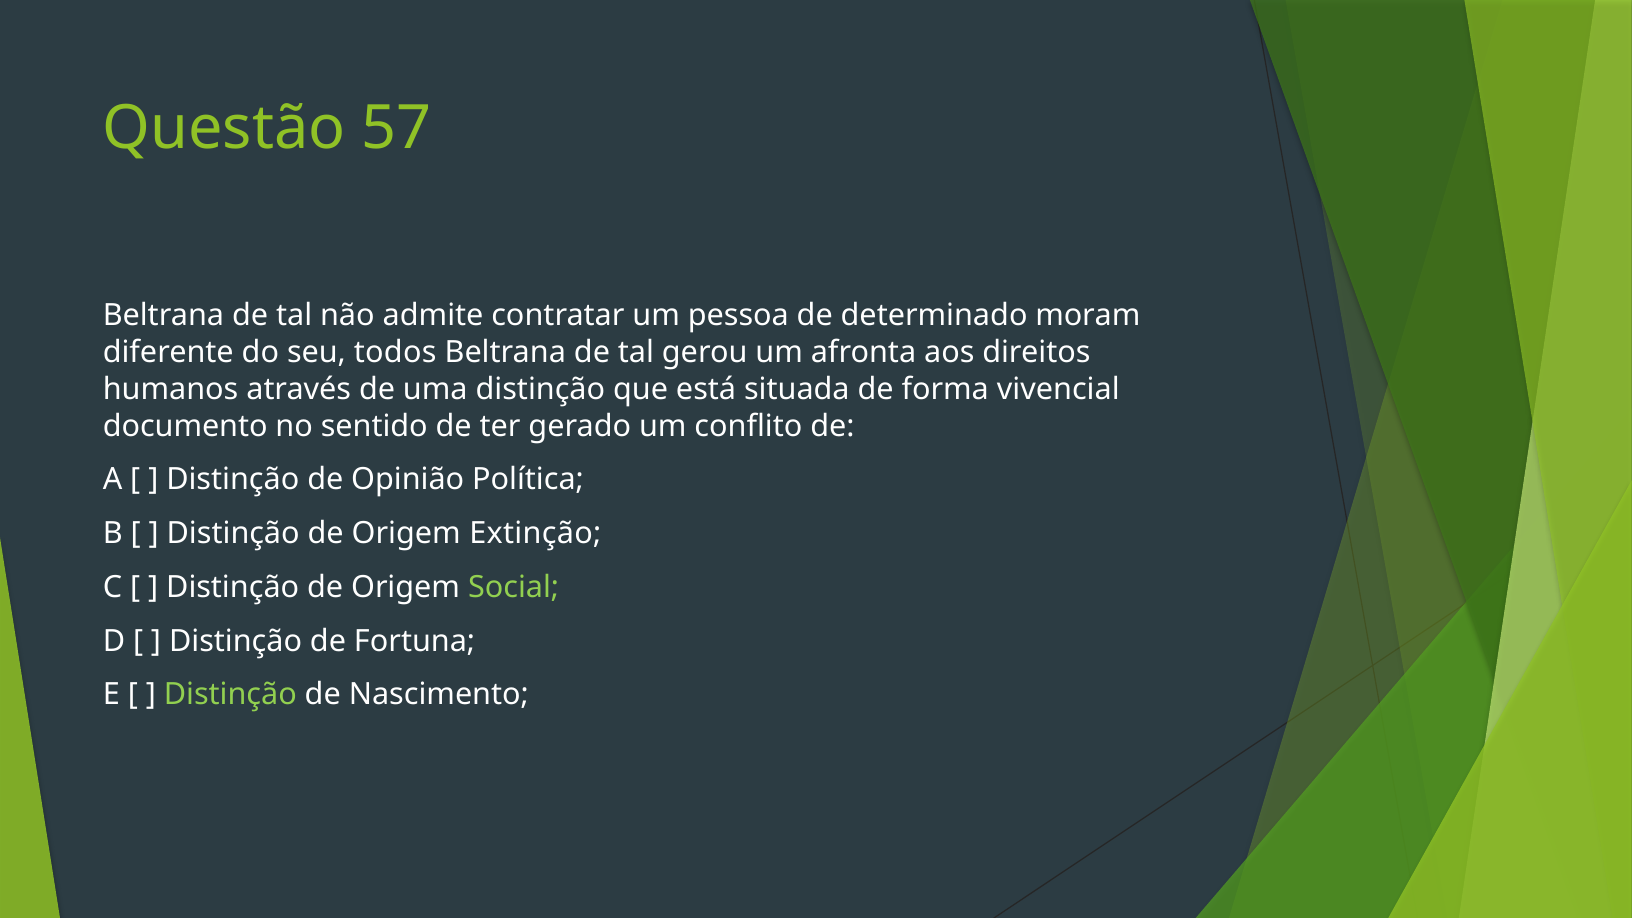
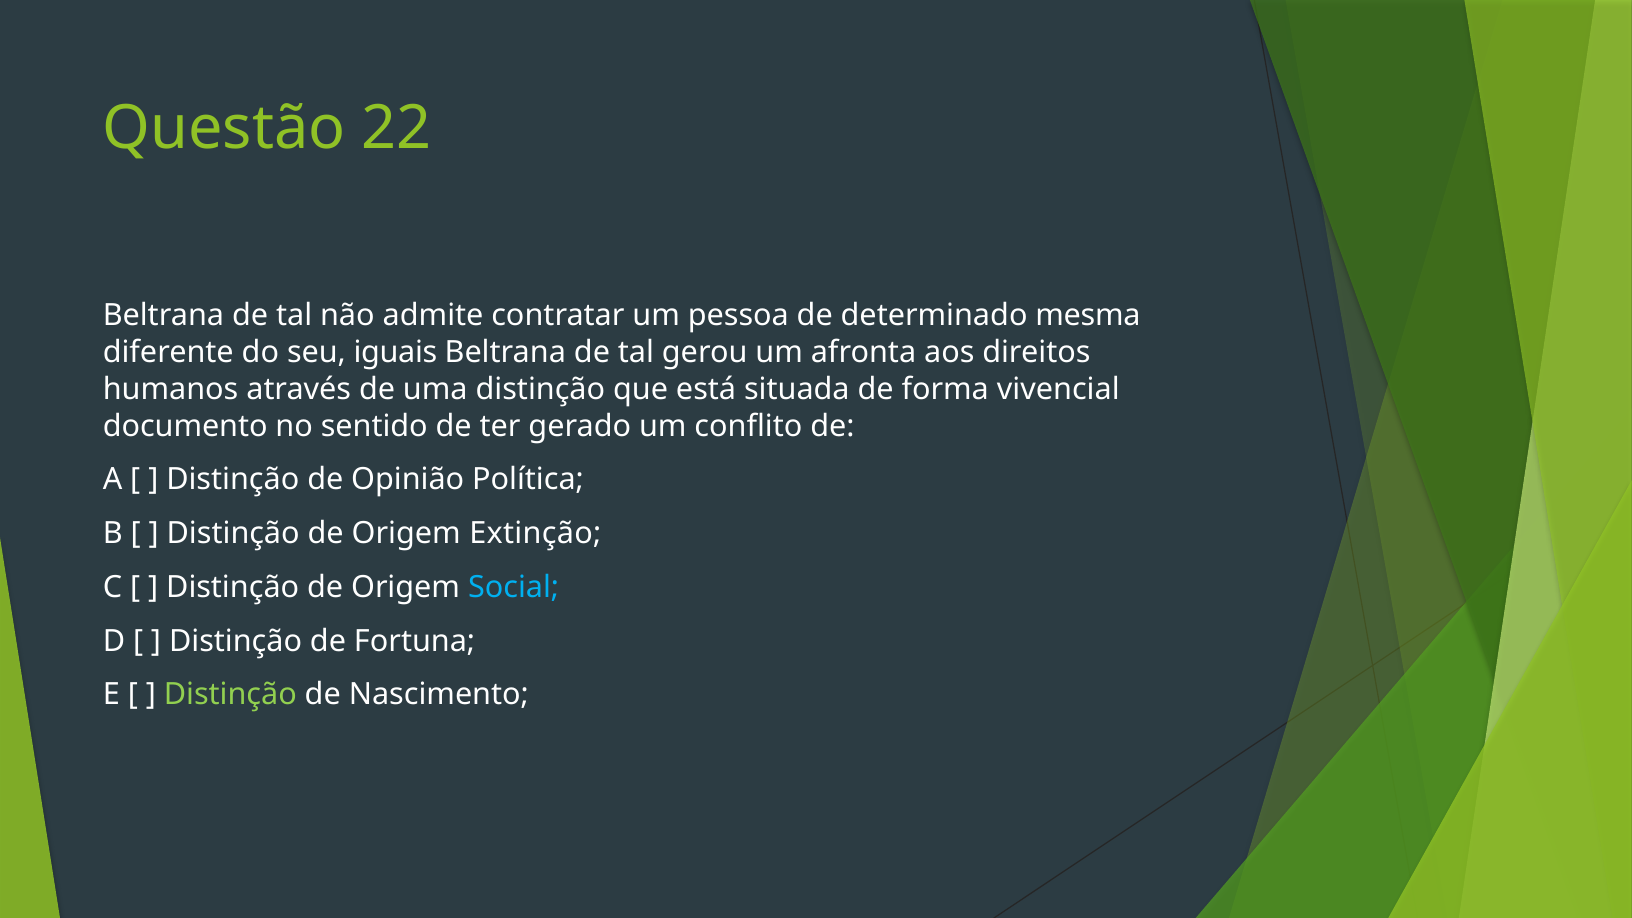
57: 57 -> 22 (396, 129)
moram: moram -> mesma (1088, 316)
todos: todos -> iguais (395, 353)
Social colour: light green -> light blue (514, 587)
